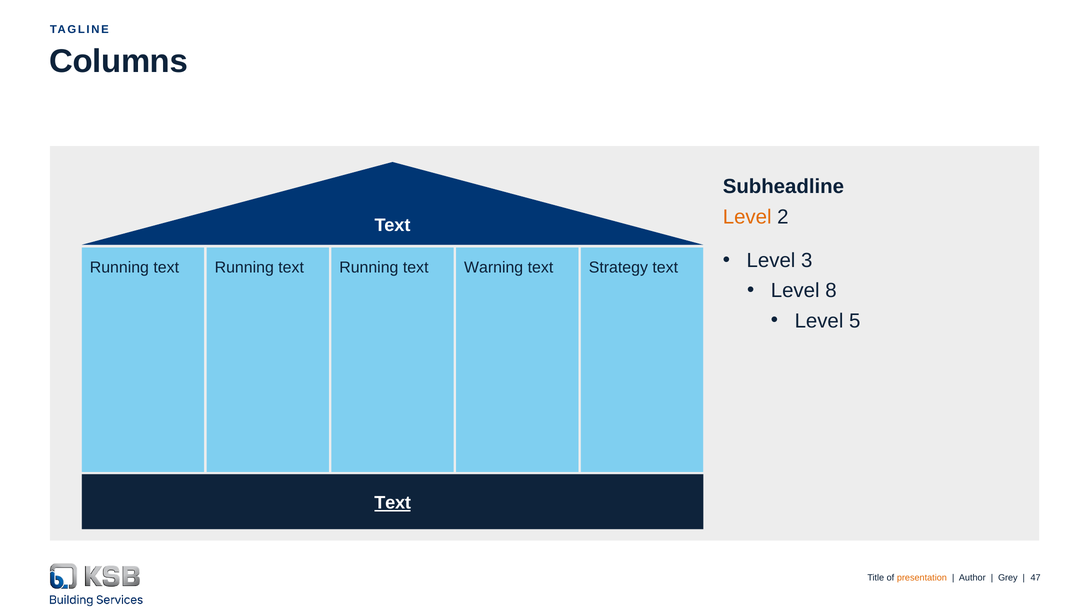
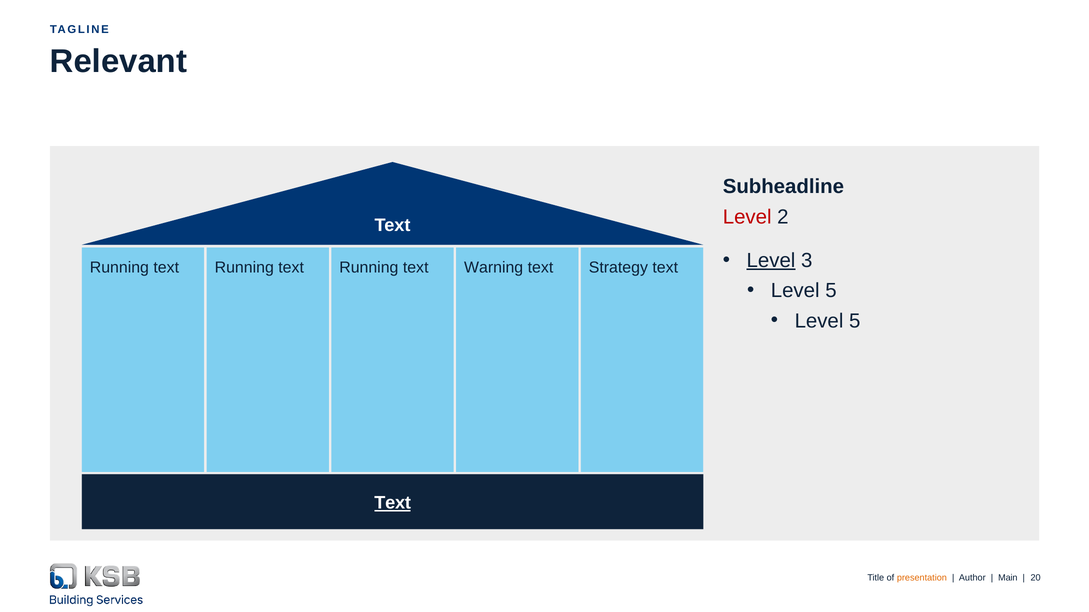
Columns: Columns -> Relevant (118, 61)
Level colour: orange -> red (747, 217)
Level underline: none -> present (771, 261)
8: 8 -> 5 (831, 291)
Grey: Grey -> Main (1008, 579)
47: 47 -> 20 (1036, 579)
